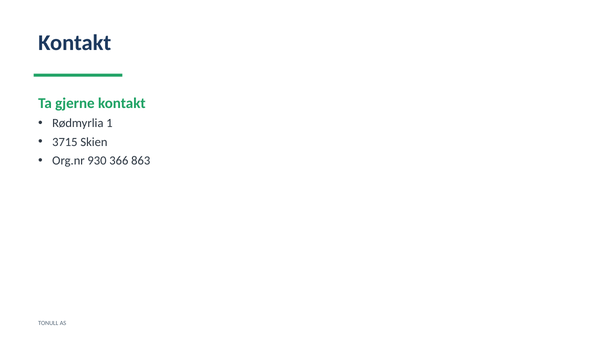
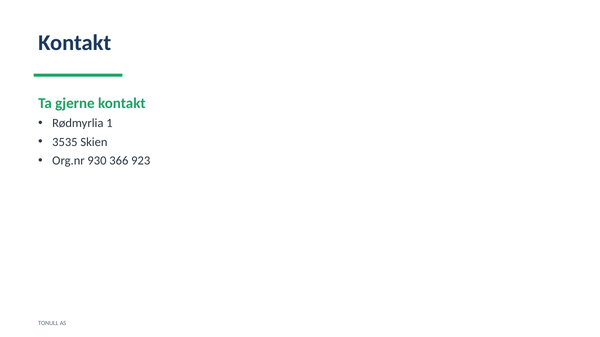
3715: 3715 -> 3535 (65, 142)
863: 863 -> 923 (141, 161)
